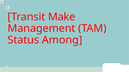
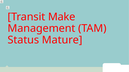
Among: Among -> Mature (62, 40)
